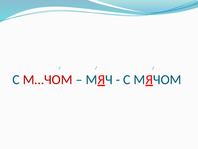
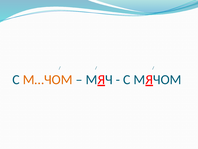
М…ЧОМ colour: red -> orange (48, 79)
